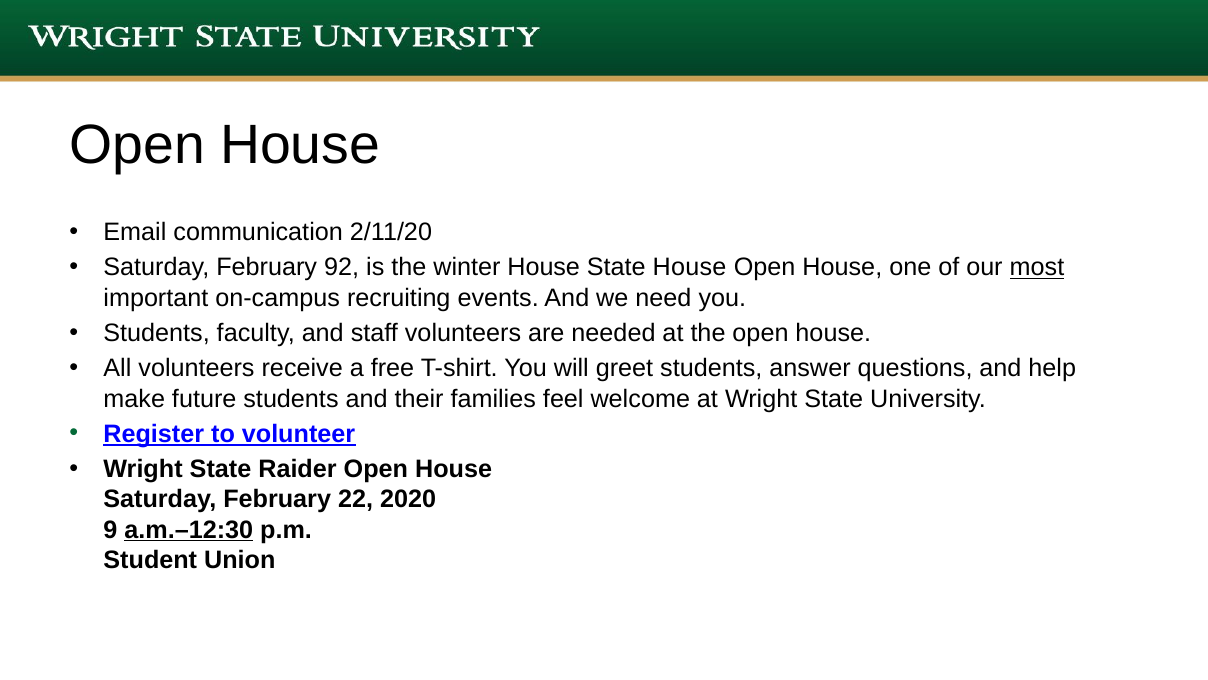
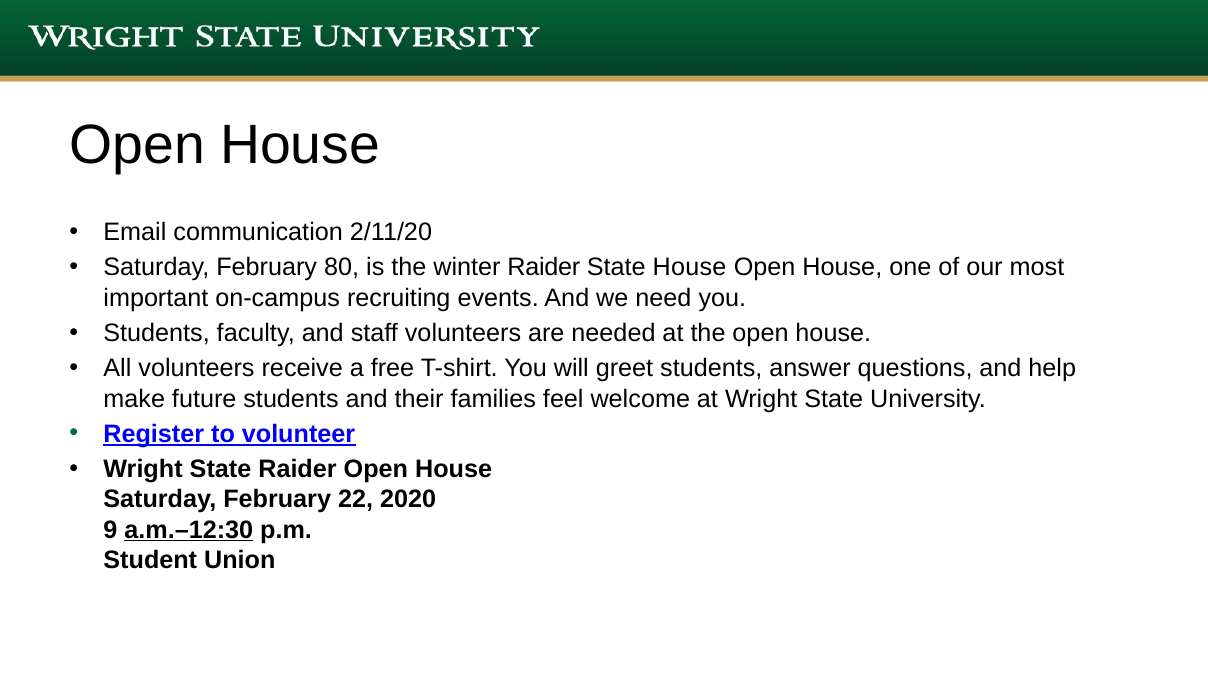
92: 92 -> 80 (342, 267)
winter House: House -> Raider (544, 267)
most underline: present -> none (1037, 267)
